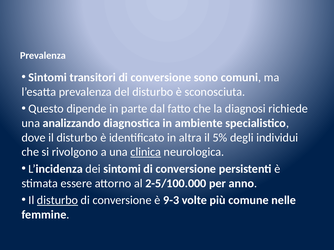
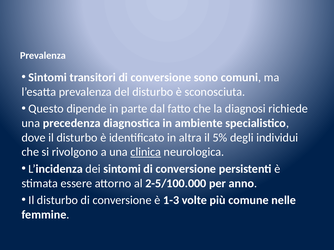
analizzando: analizzando -> precedenza (72, 123)
disturbo underline: present -> none (57, 201)
9-3: 9-3 -> 1-3 (171, 201)
